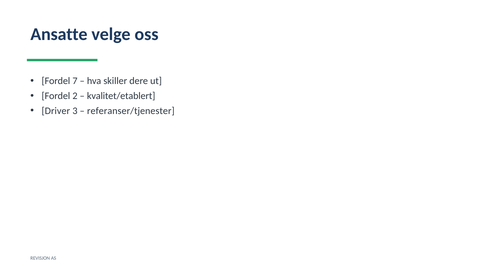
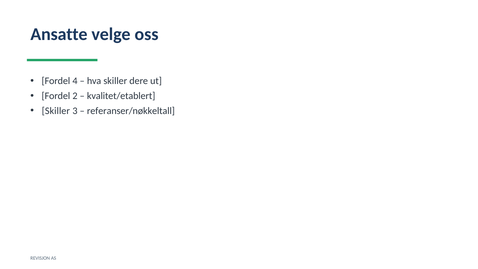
7: 7 -> 4 (75, 81)
Driver: Driver -> Skiller (56, 111)
referanser/tjenester: referanser/tjenester -> referanser/nøkkeltall (131, 111)
